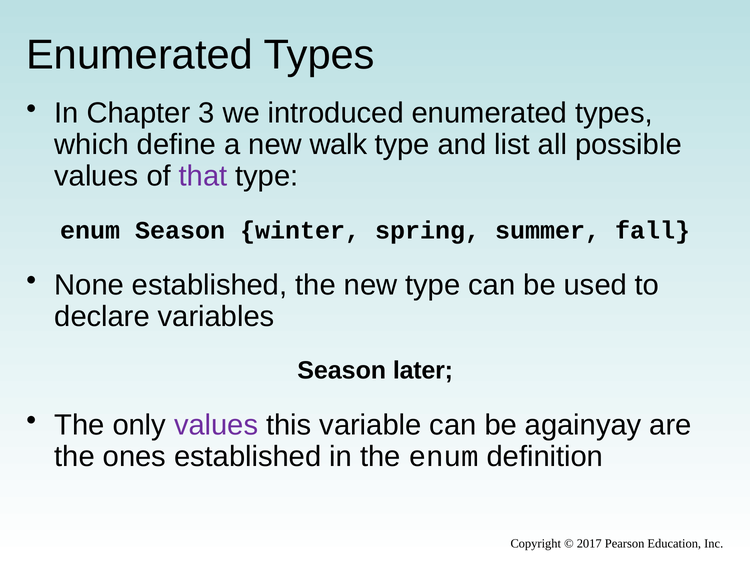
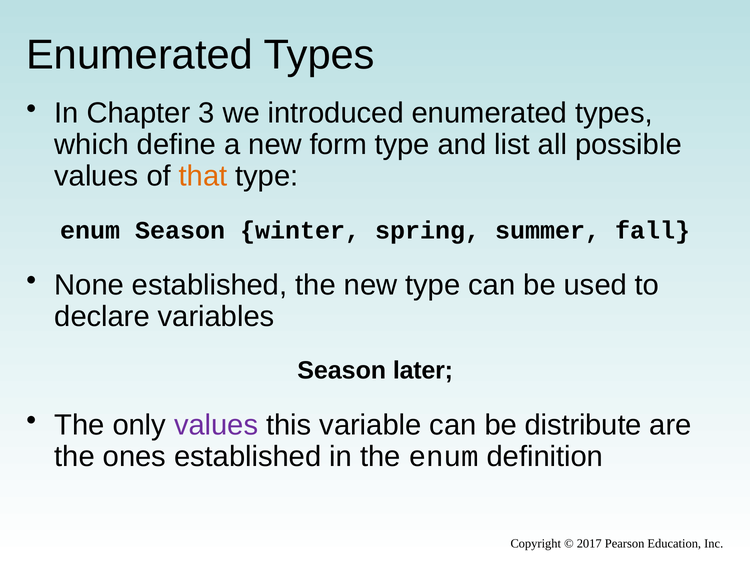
walk: walk -> form (338, 145)
that colour: purple -> orange (203, 176)
againyay: againyay -> distribute (583, 425)
